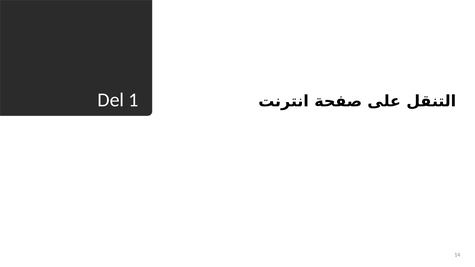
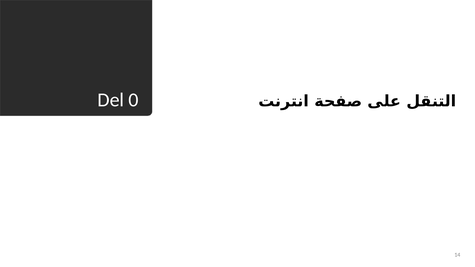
1: 1 -> 0 (134, 100)
